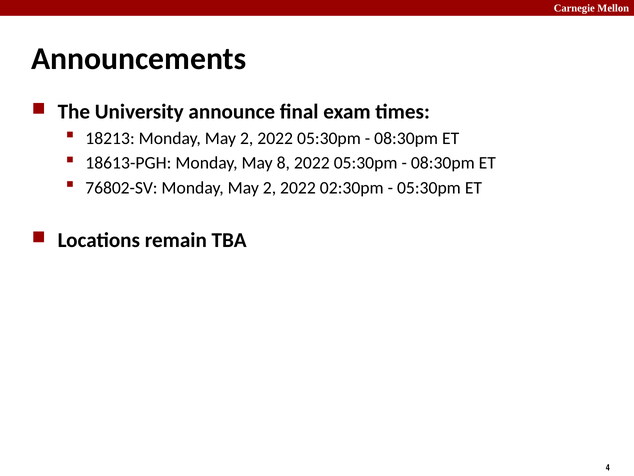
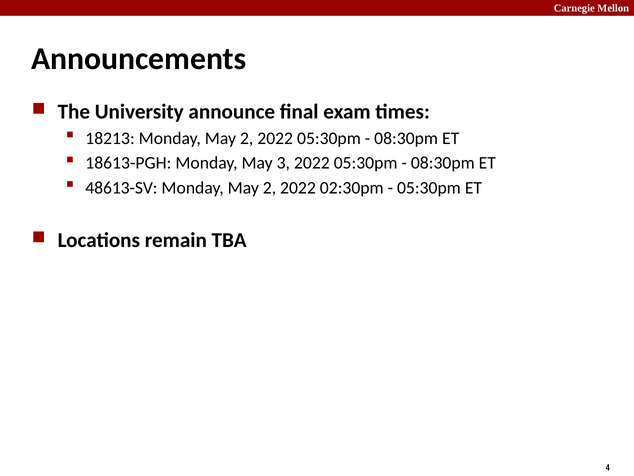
8: 8 -> 3 (283, 163)
76802-SV: 76802-SV -> 48613-SV (121, 188)
